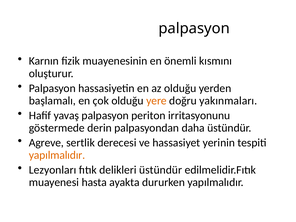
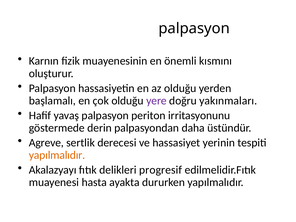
yere colour: orange -> purple (156, 101)
Lezyonları: Lezyonları -> Akalazyayı (53, 170)
delikleri üstündür: üstündür -> progresif (161, 170)
